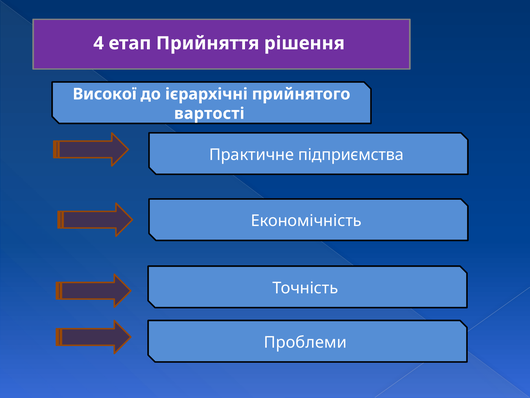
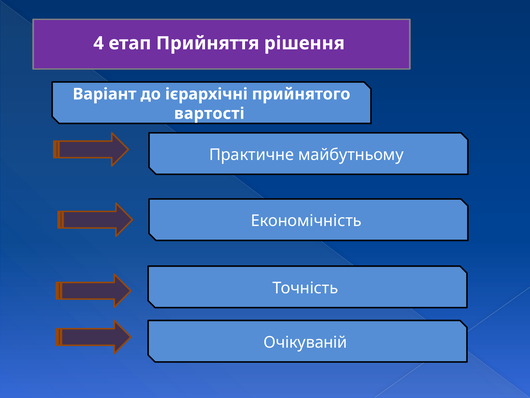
Високої: Високої -> Варіант (105, 94)
підприємства: підприємства -> майбутньому (351, 154)
Проблеми: Проблеми -> Очікуваній (305, 342)
